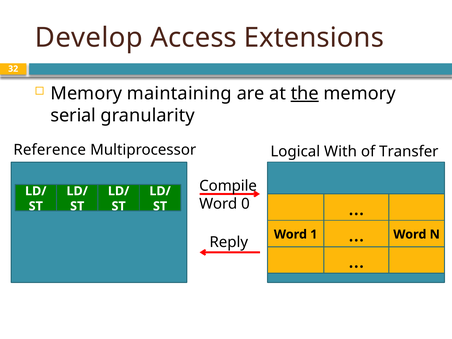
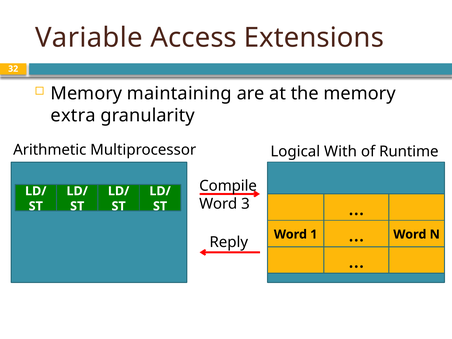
Develop: Develop -> Variable (89, 38)
the underline: present -> none (305, 94)
serial: serial -> extra (73, 115)
Reference: Reference -> Arithmetic (50, 150)
Transfer: Transfer -> Runtime (409, 152)
0: 0 -> 3 (245, 204)
